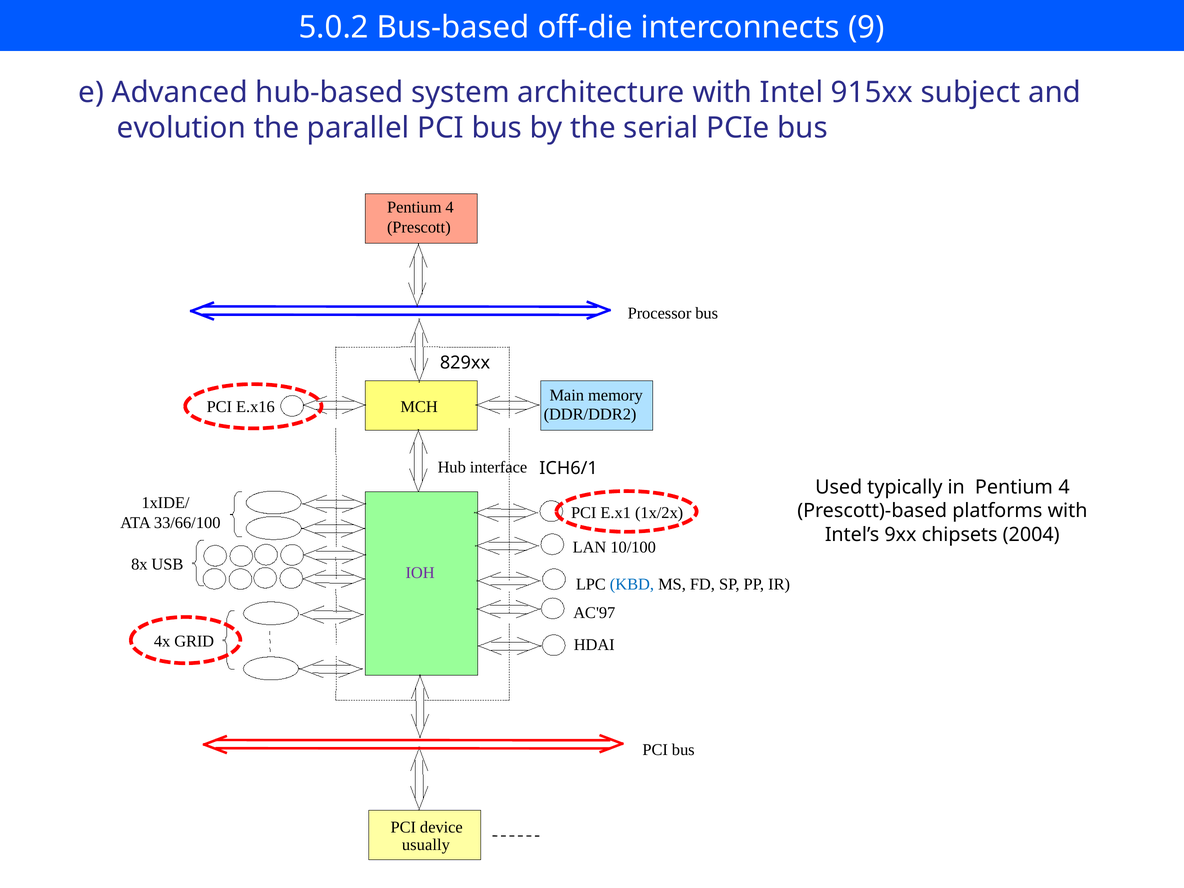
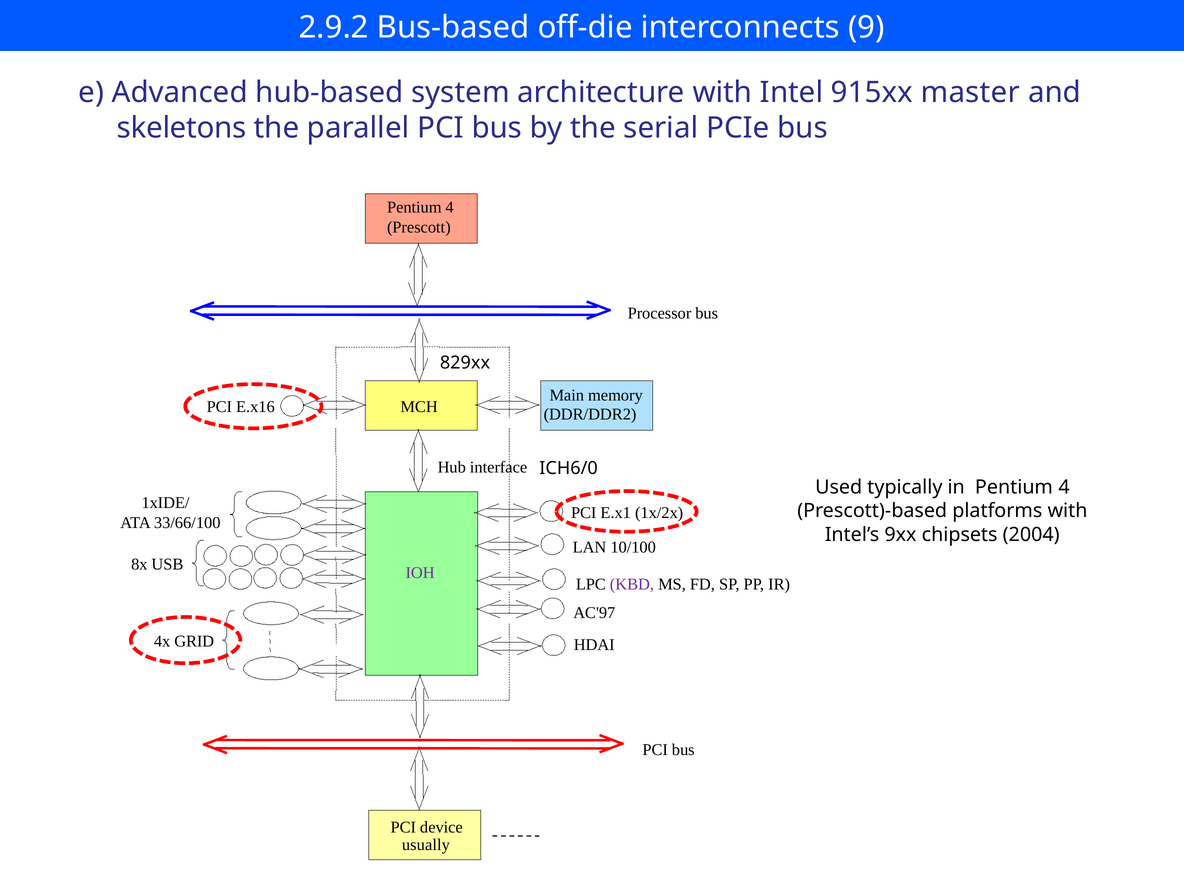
5.0.2: 5.0.2 -> 2.9.2 (334, 28)
subject: subject -> master (970, 92)
evolution: evolution -> skeletons (182, 128)
ICH6/1: ICH6/1 -> ICH6/0 (569, 468)
KBD colour: blue -> purple (632, 584)
